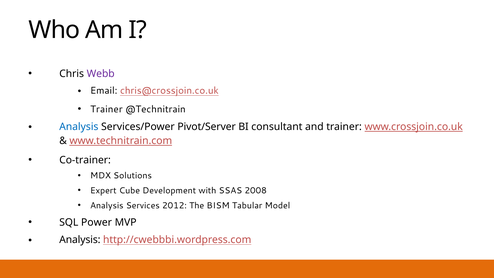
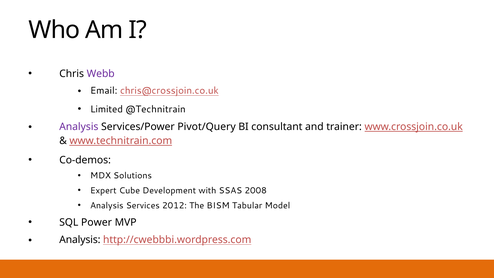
Trainer: Trainer -> Limited (107, 109)
Analysis colour: blue -> purple (79, 127)
Pivot/Server: Pivot/Server -> Pivot/Query (207, 127)
Co-trainer: Co-trainer -> Co-demos (85, 160)
